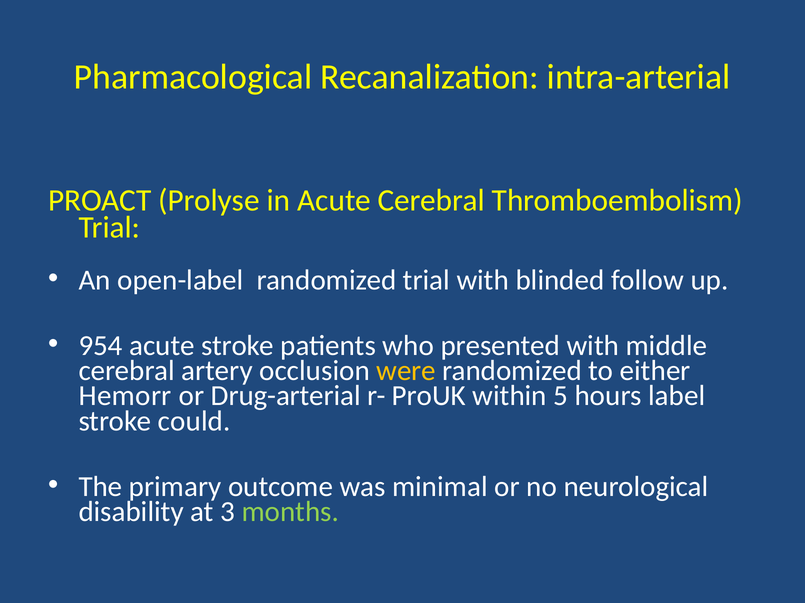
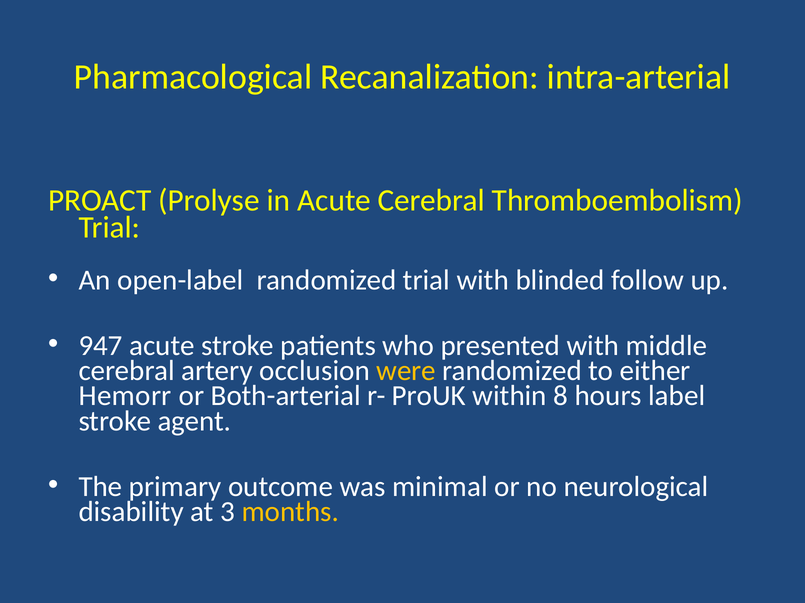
954: 954 -> 947 (101, 346)
Drug-arterial: Drug-arterial -> Both-arterial (286, 396)
5: 5 -> 8 (561, 396)
could: could -> agent (194, 421)
months colour: light green -> yellow (290, 512)
